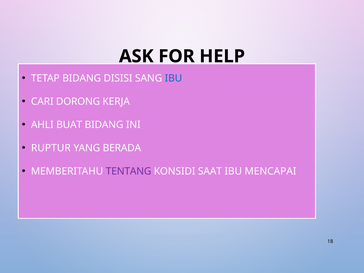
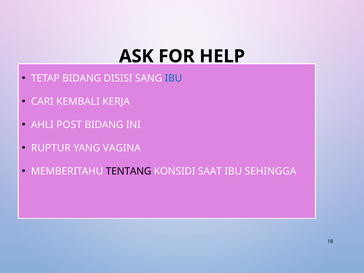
DORONG: DORONG -> KEMBALI (78, 102)
BUAT: BUAT -> POST (69, 125)
BERADA: BERADA -> VAGINA (122, 148)
TENTANG colour: purple -> black (129, 171)
MENCAPAI: MENCAPAI -> SEHINGGA (270, 171)
